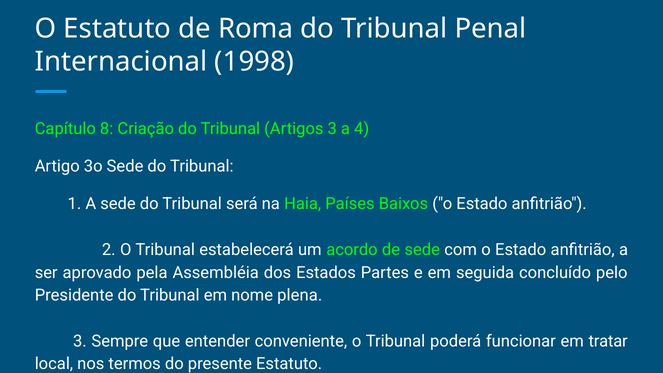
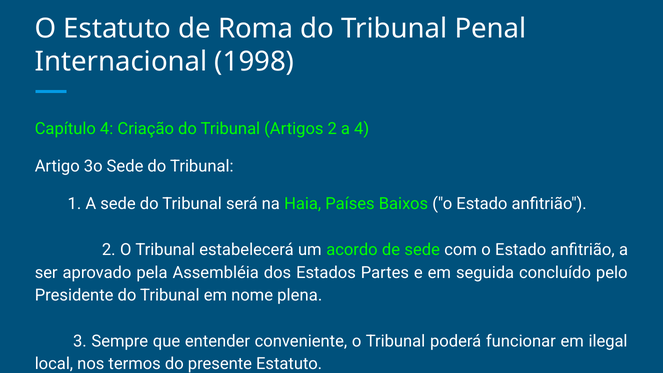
Capítulo 8: 8 -> 4 (107, 129)
Artigos 3: 3 -> 2 (332, 129)
tratar: tratar -> ilegal (608, 341)
